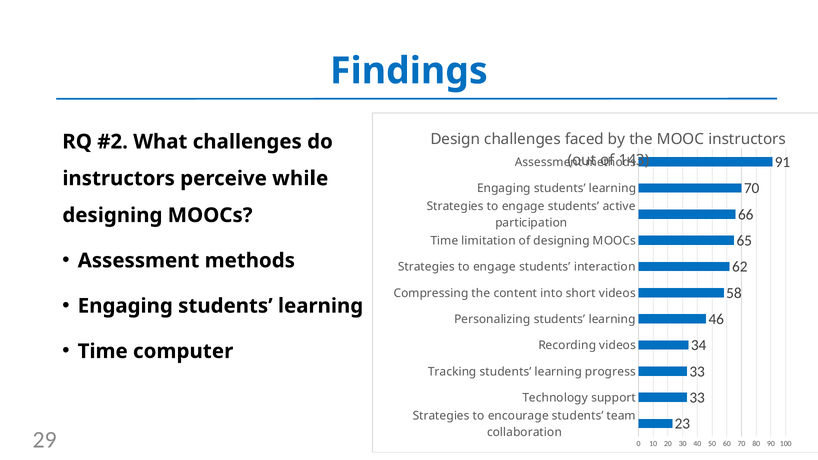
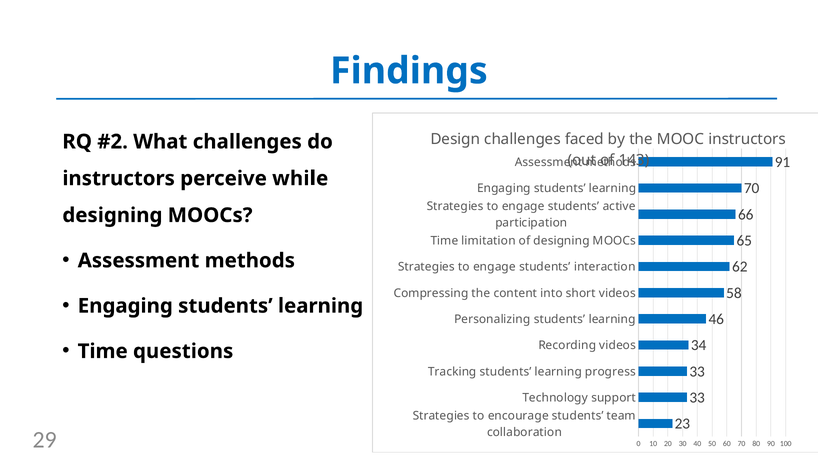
computer: computer -> questions (183, 351)
